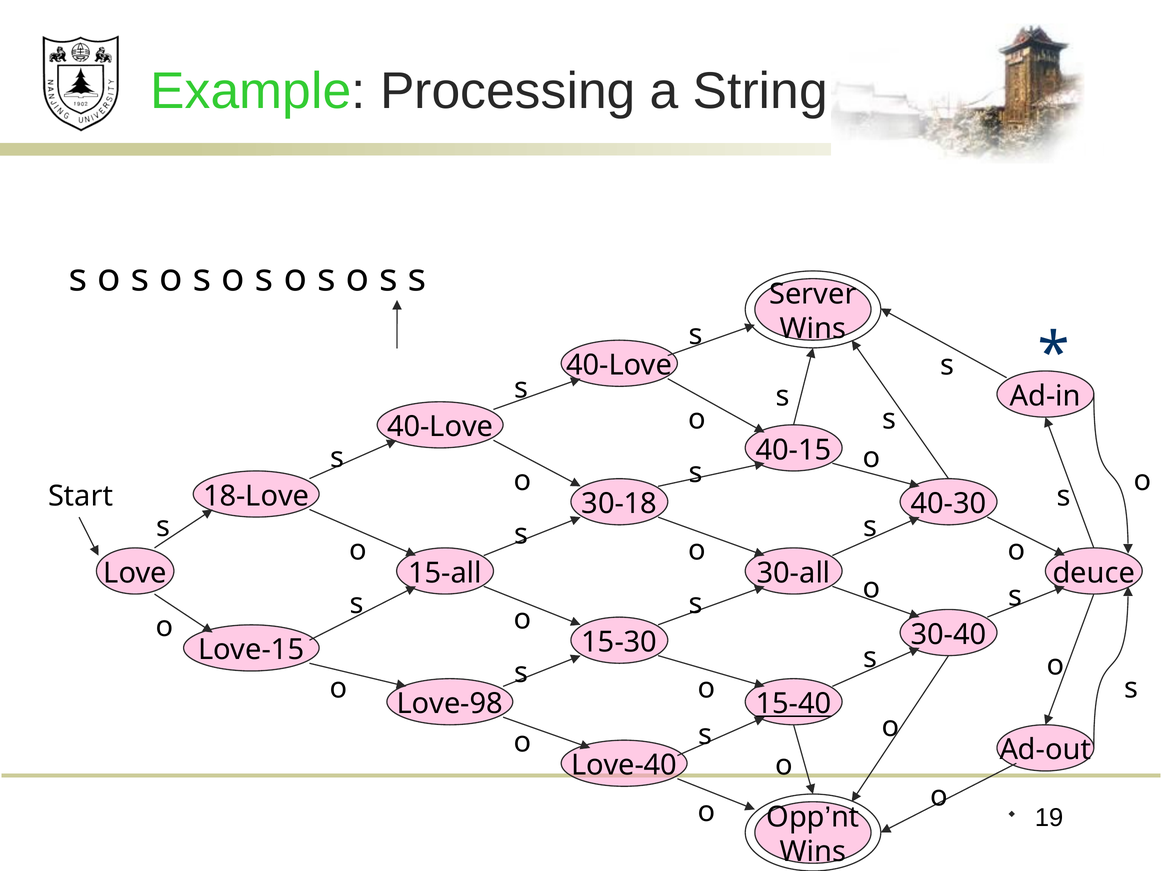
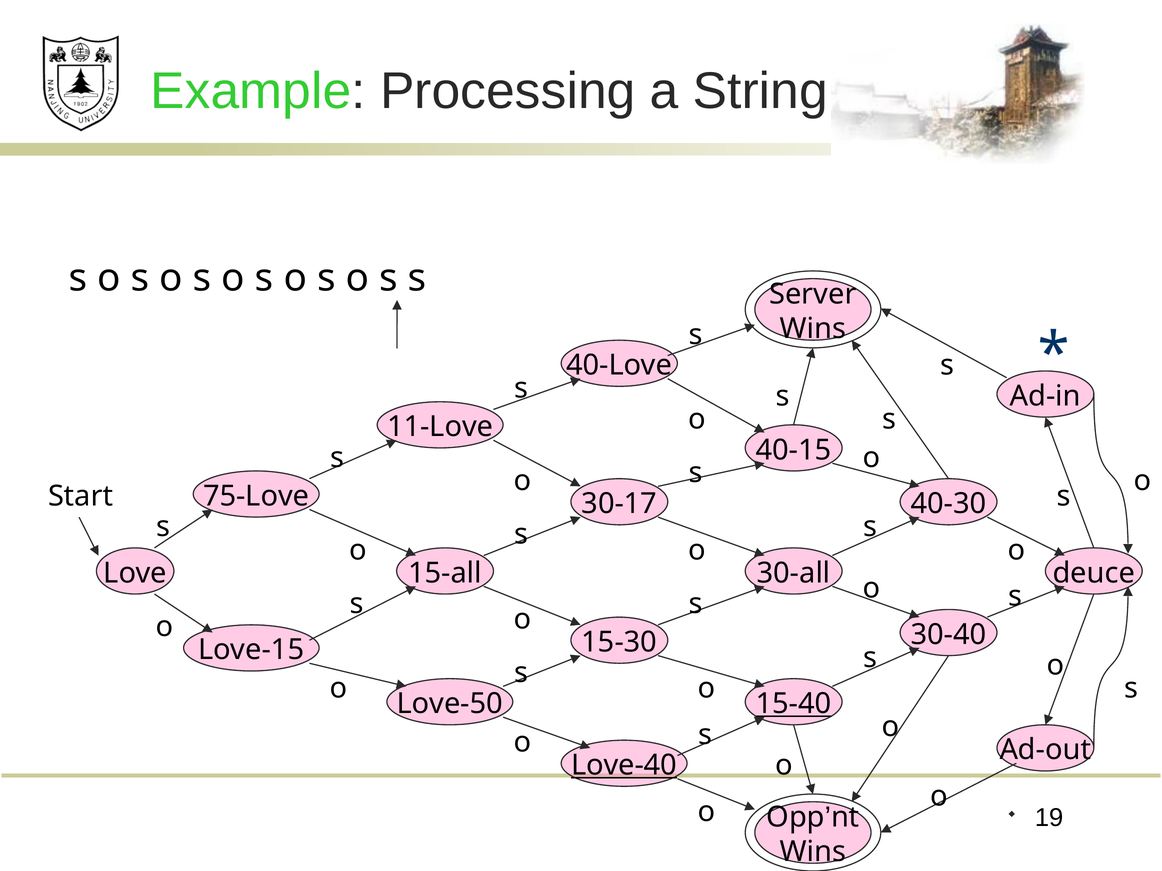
40-Love: 40-Love -> 11-Love (440, 427)
18-Love: 18-Love -> 75-Love (256, 496)
30-18: 30-18 -> 30-17 (619, 504)
Love-98: Love-98 -> Love-50 (450, 704)
Love-40 underline: none -> present (624, 766)
